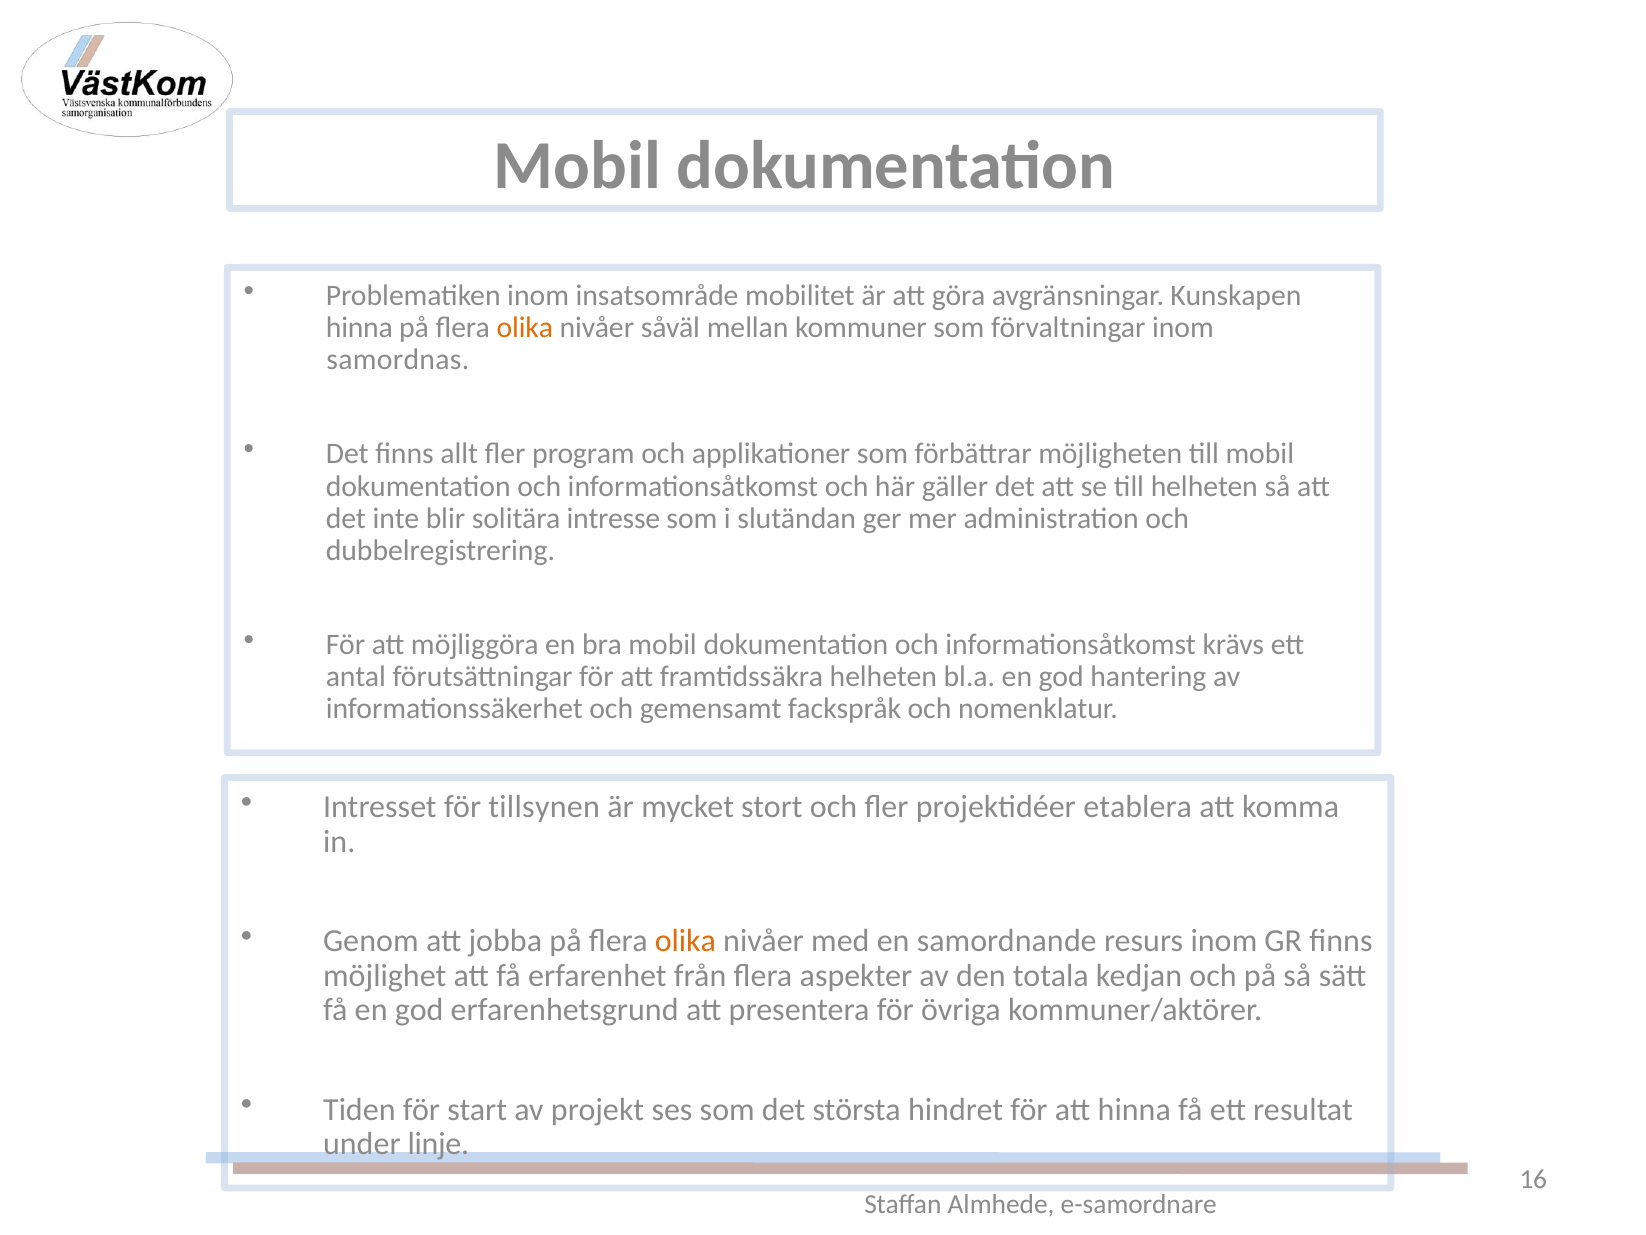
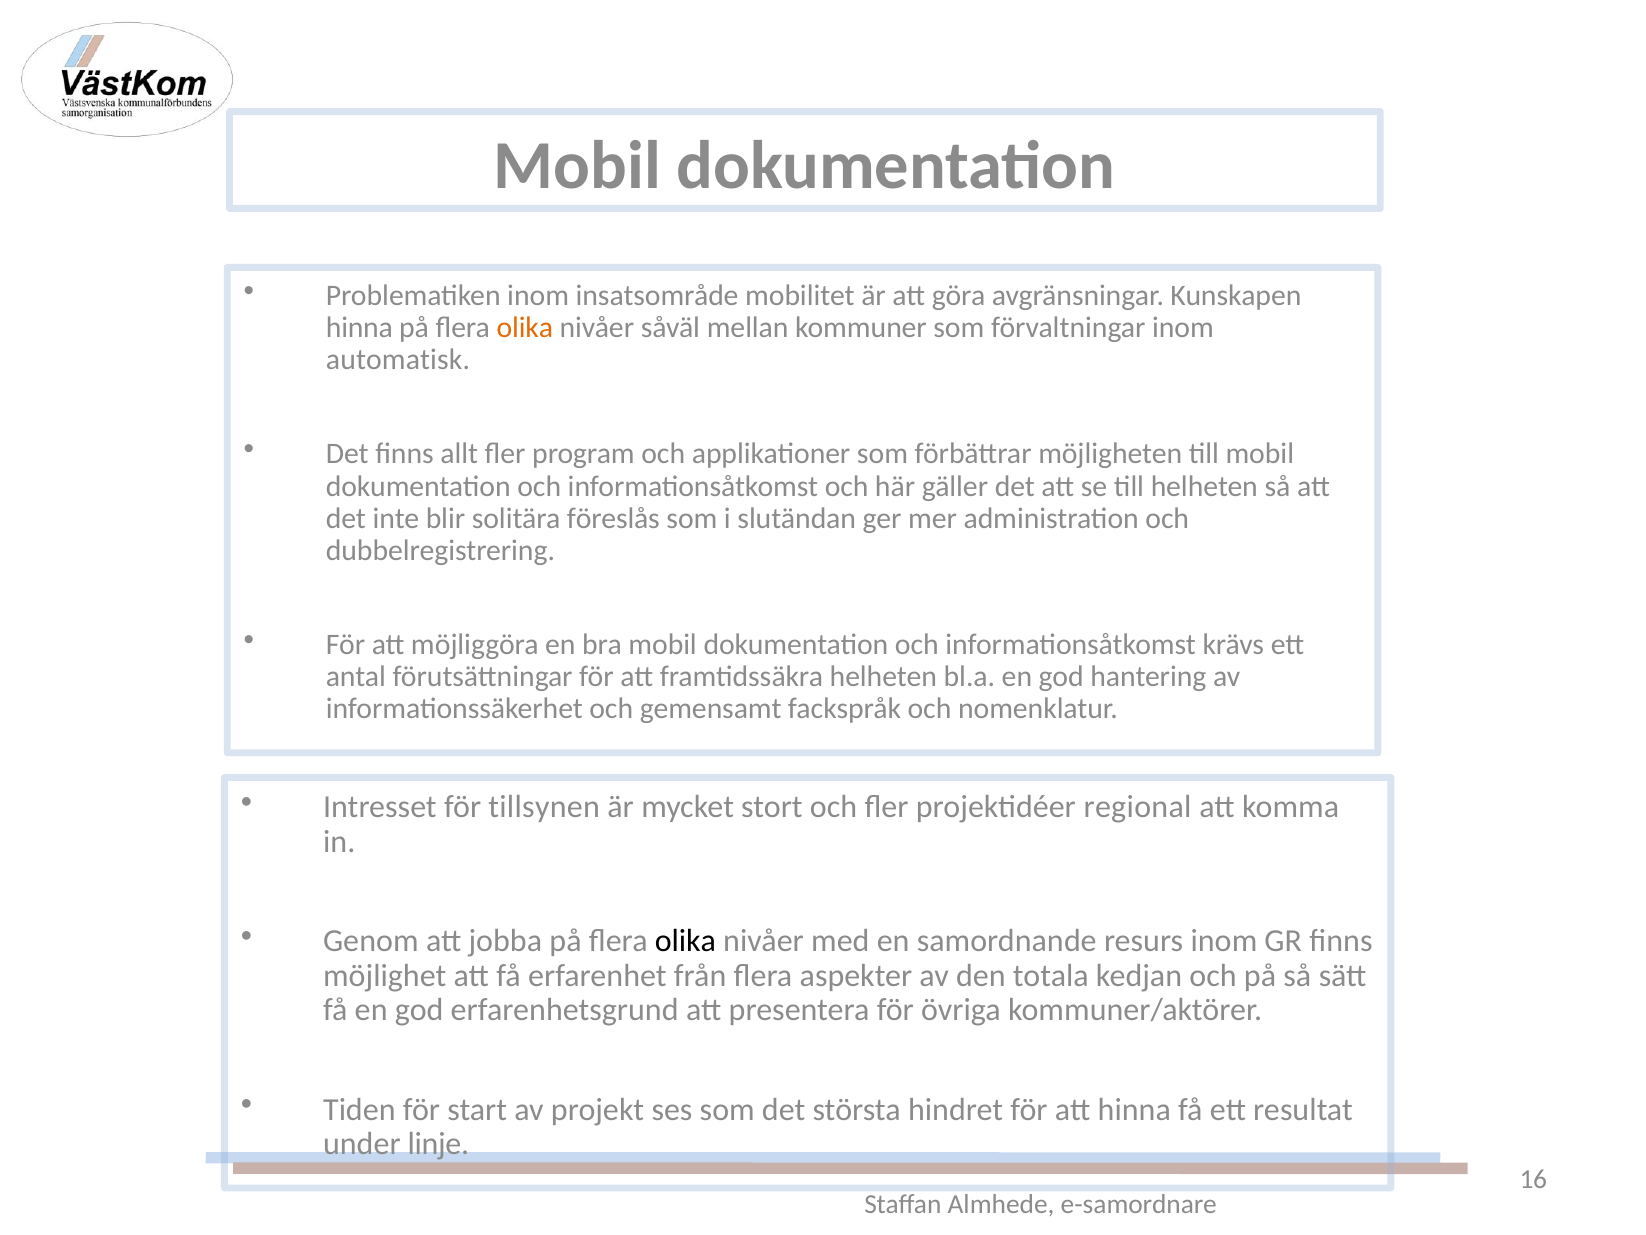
samordnas: samordnas -> automatisk (398, 360)
intresse: intresse -> föreslås (613, 518)
etablera: etablera -> regional (1138, 807)
olika colour: orange -> black (685, 941)
